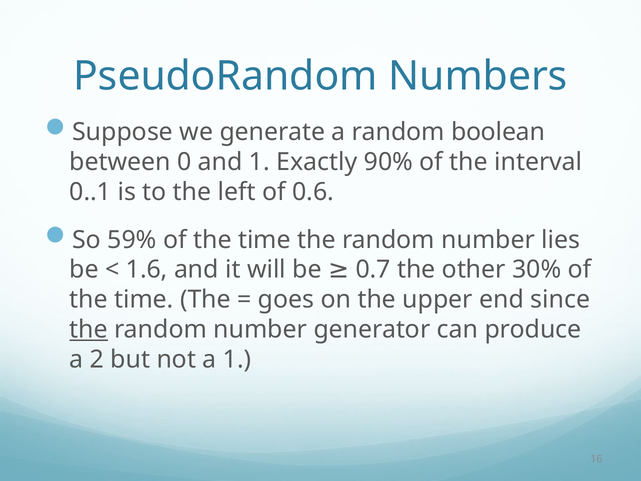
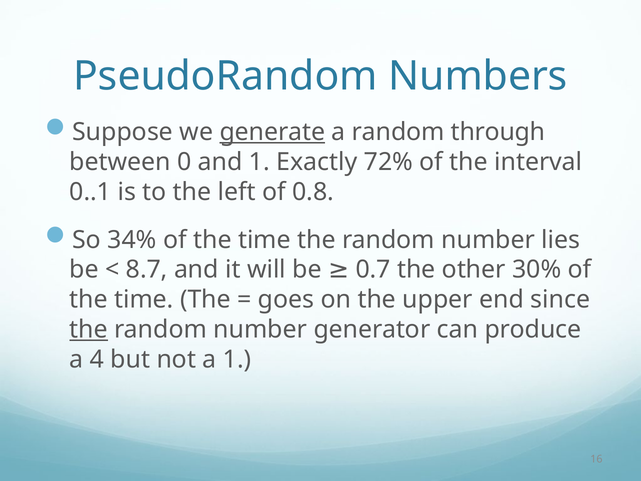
generate underline: none -> present (272, 132)
boolean: boolean -> through (498, 132)
90%: 90% -> 72% (388, 162)
0.6: 0.6 -> 0.8 (313, 192)
59%: 59% -> 34% (132, 240)
1.6: 1.6 -> 8.7 (147, 270)
2: 2 -> 4 (97, 359)
